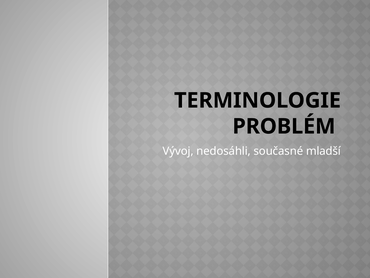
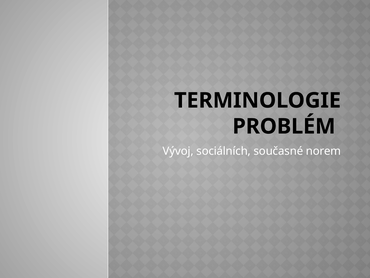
nedosáhli: nedosáhli -> sociálních (224, 151)
mladší: mladší -> norem (323, 151)
